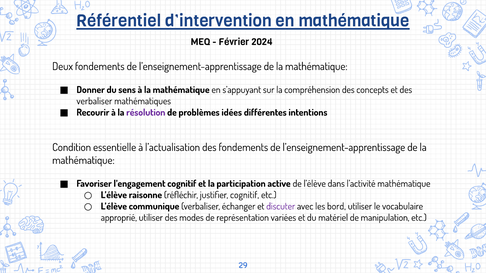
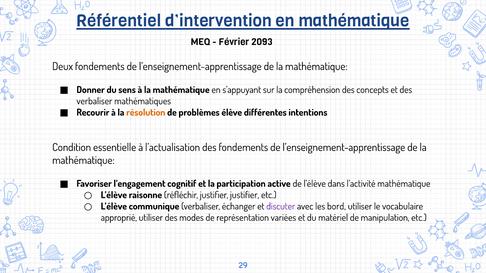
2024: 2024 -> 2093 (262, 42)
résolution colour: purple -> orange (146, 113)
idées: idées -> élève (232, 113)
justifier cognitif: cognitif -> justifier (245, 195)
